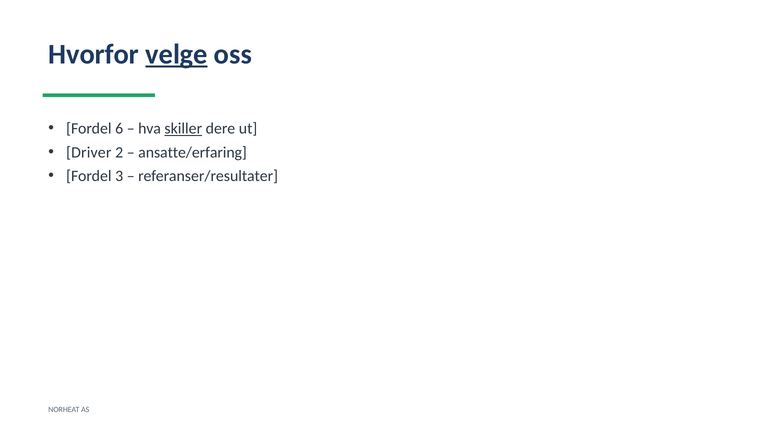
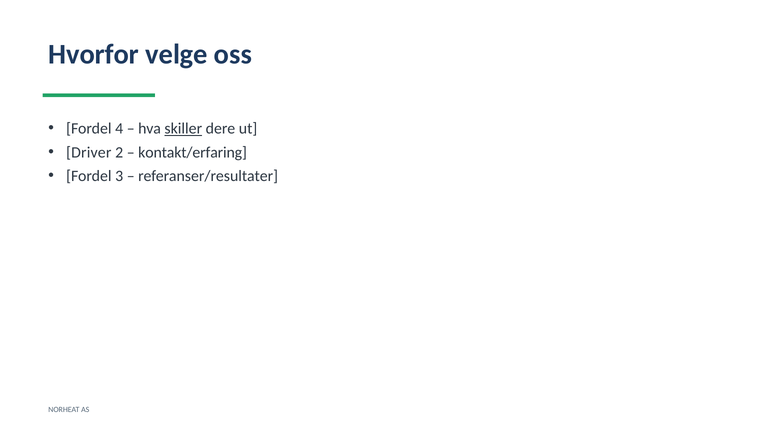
velge underline: present -> none (177, 54)
6: 6 -> 4 (119, 129)
ansatte/erfaring: ansatte/erfaring -> kontakt/erfaring (193, 152)
